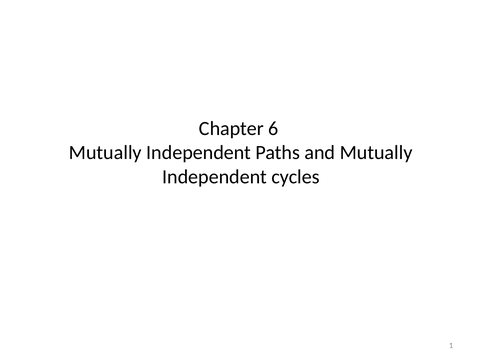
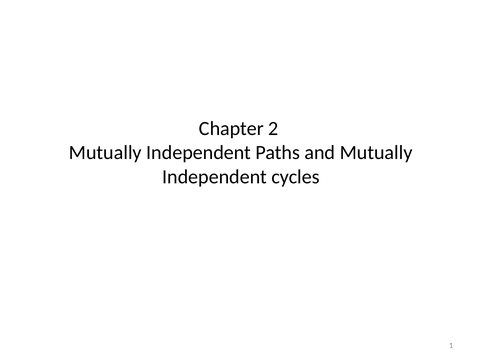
6: 6 -> 2 (273, 128)
